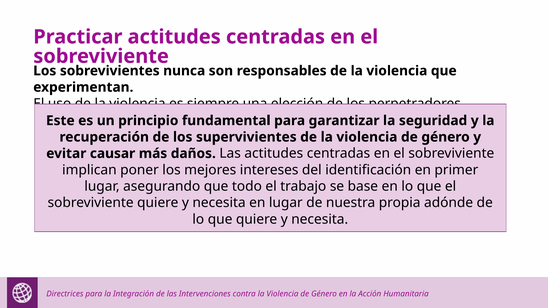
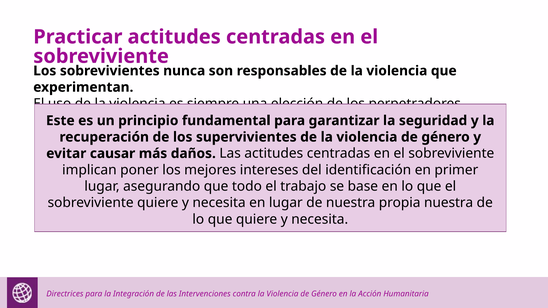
propia adónde: adónde -> nuestra (449, 203)
